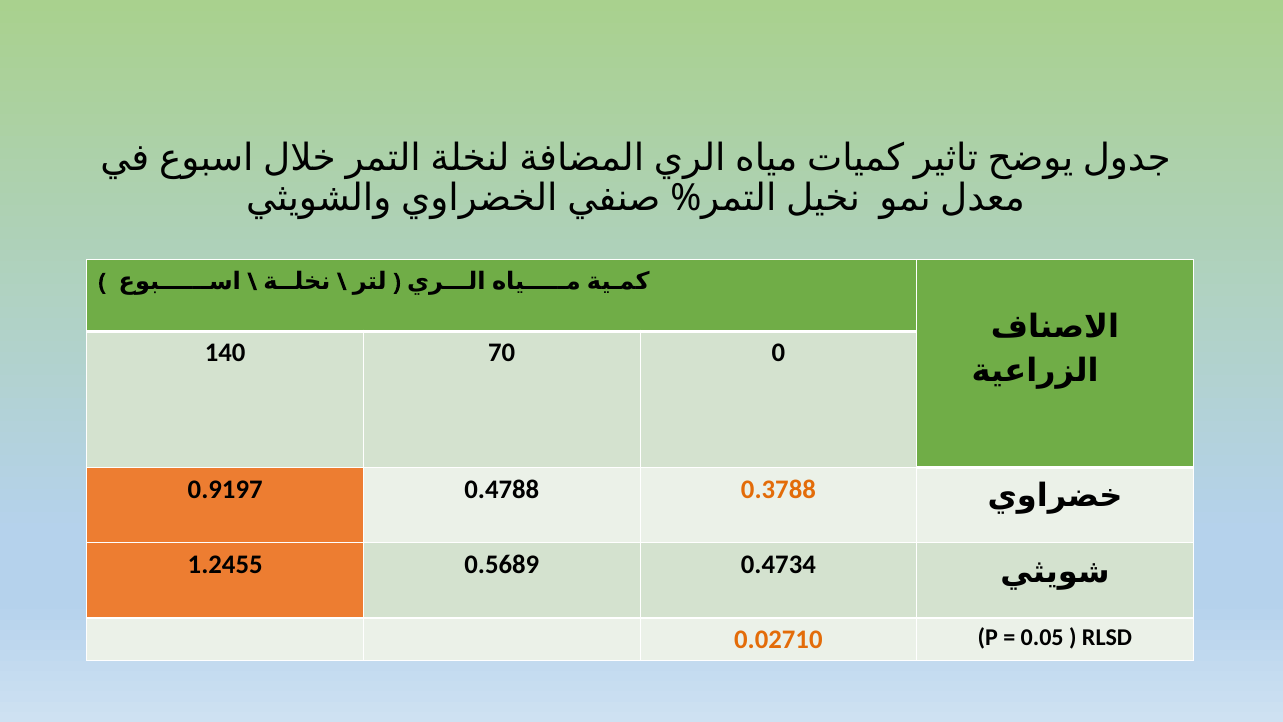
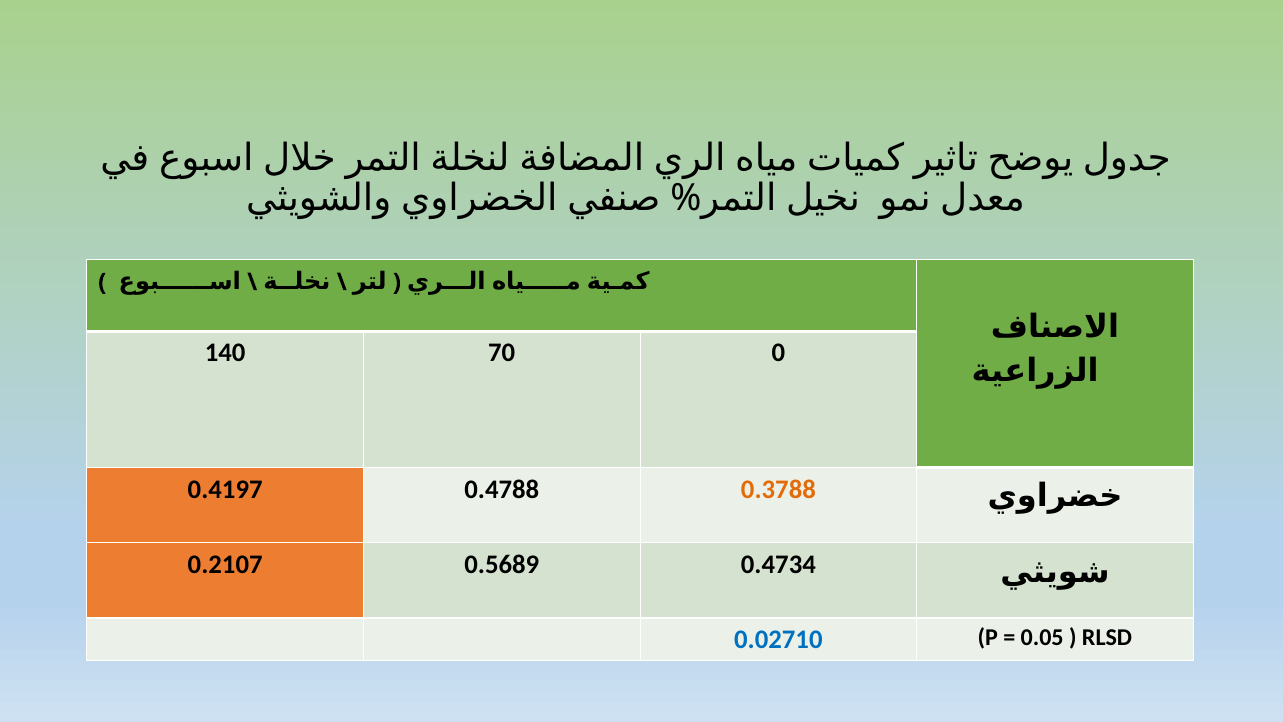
0.9197: 0.9197 -> 0.4197 (225, 489)
1.2455: 1.2455 -> 0.2107 (225, 564)
0.02710 colour: orange -> blue (778, 639)
